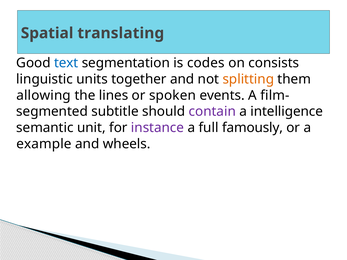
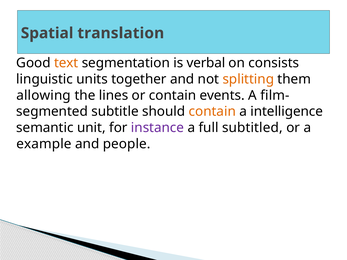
translating: translating -> translation (121, 33)
text colour: blue -> orange (66, 63)
codes: codes -> verbal (206, 63)
or spoken: spoken -> contain (173, 95)
contain colour: purple -> orange (212, 112)
famously: famously -> subtitled (252, 128)
wheels: wheels -> people (127, 144)
